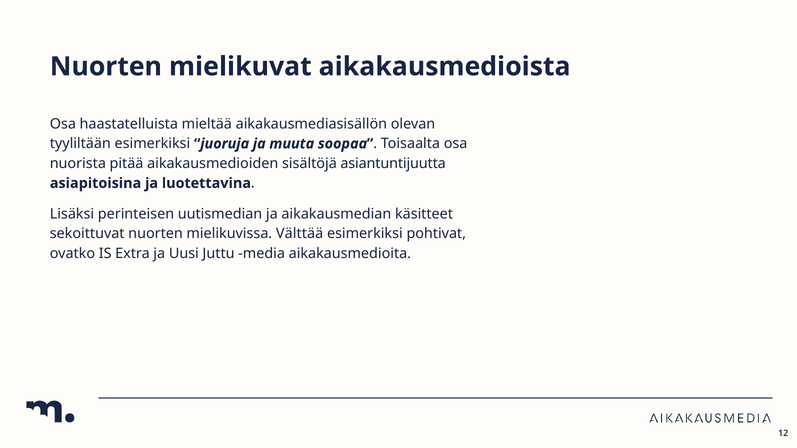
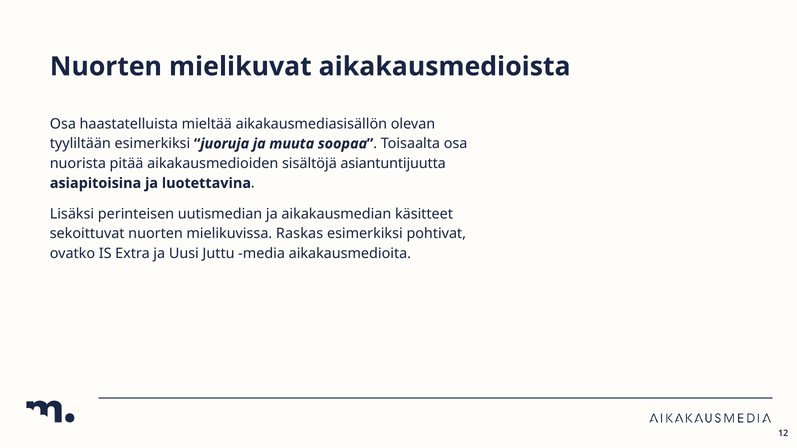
Välttää: Välttää -> Raskas (300, 234)
